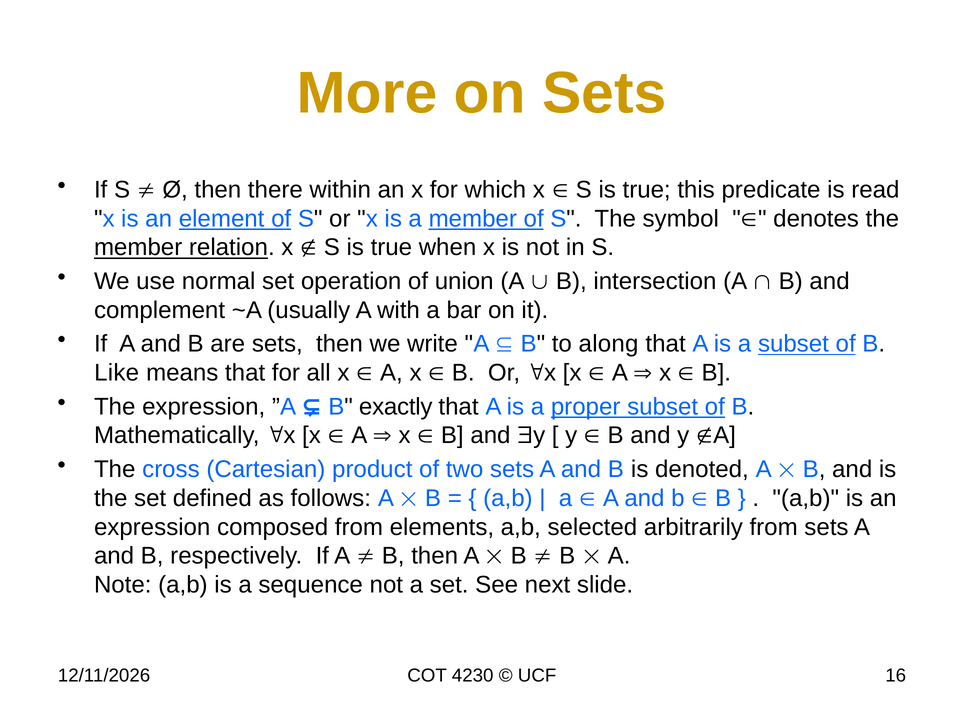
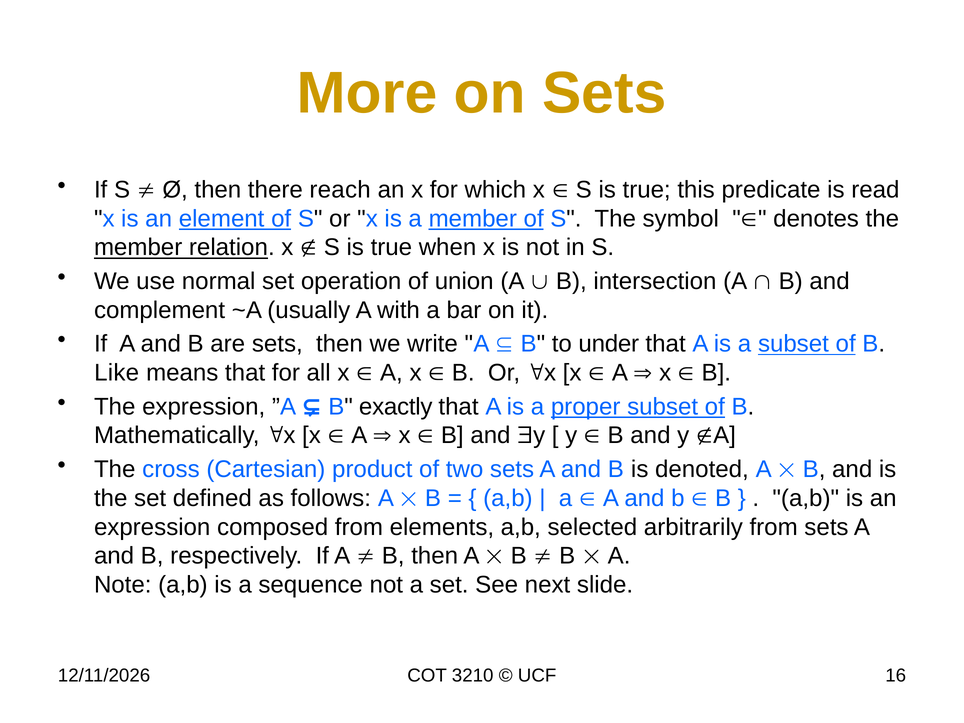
within: within -> reach (340, 190)
along: along -> under (609, 344)
4230: 4230 -> 3210 (473, 676)
